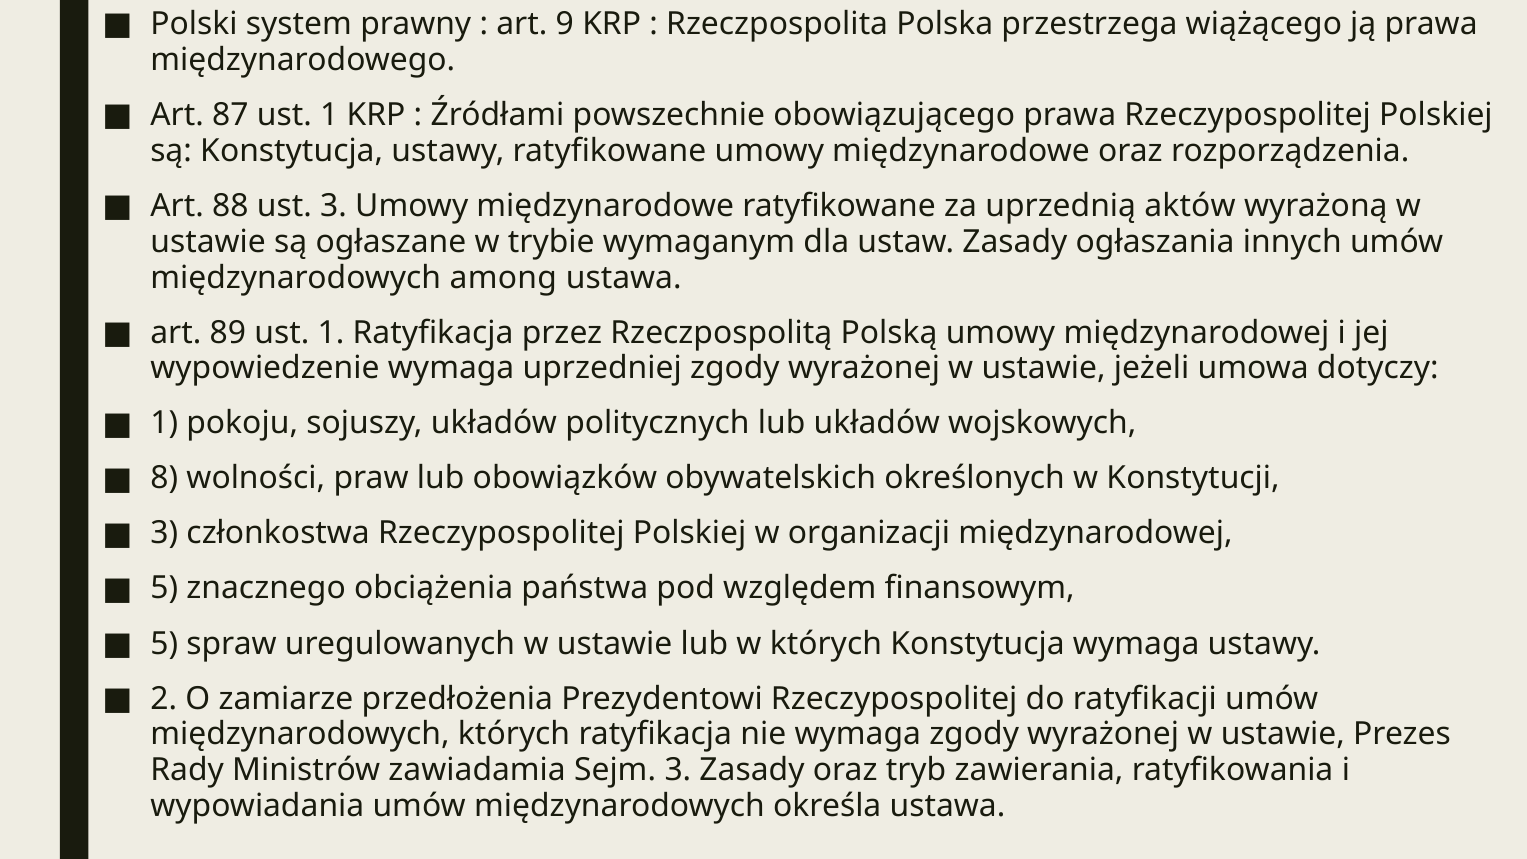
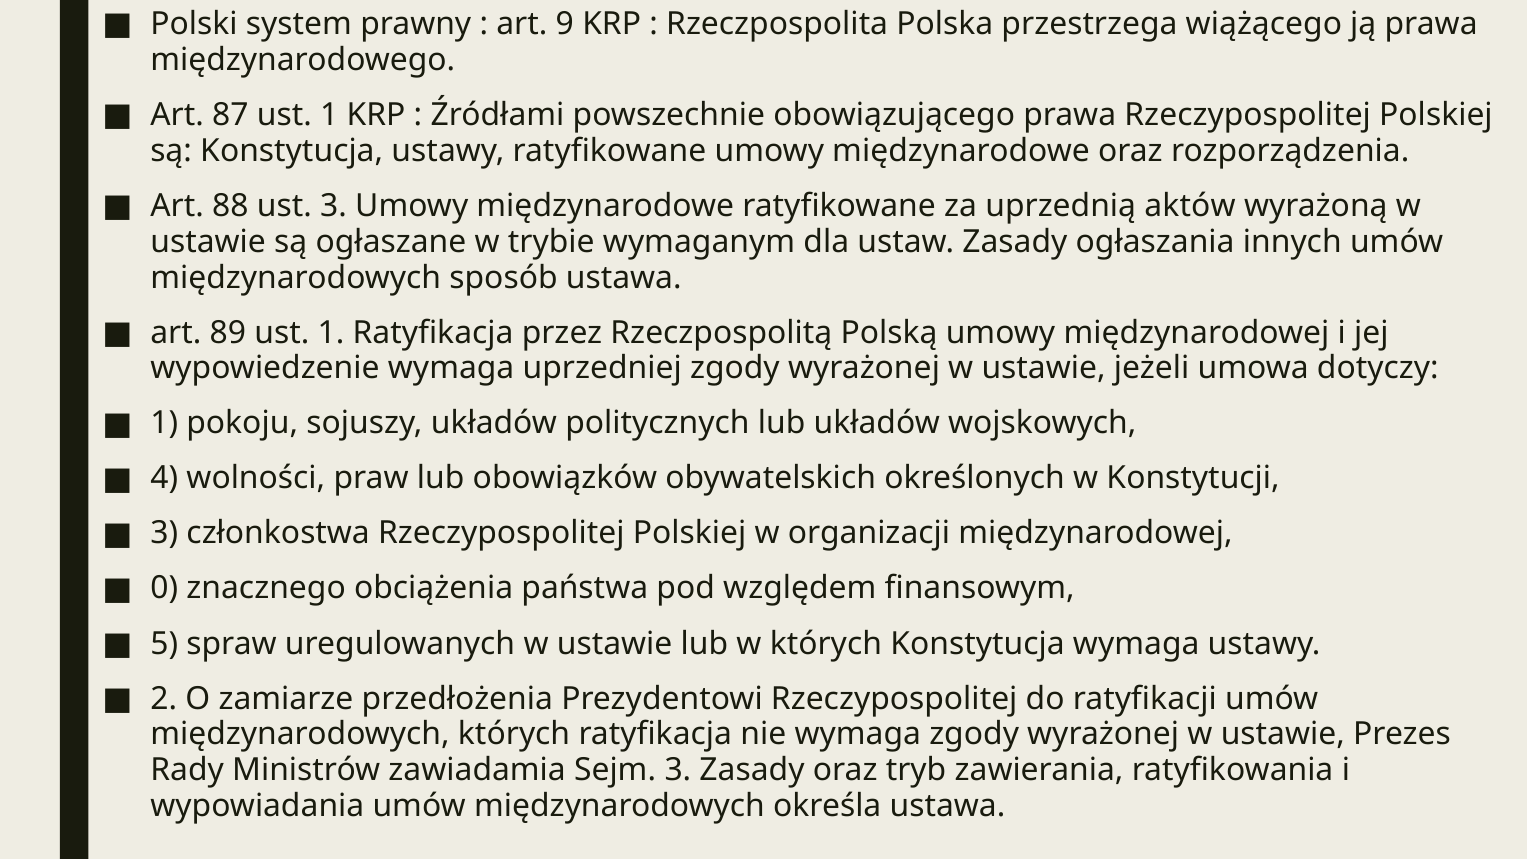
among: among -> sposób (503, 278)
8: 8 -> 4 (164, 478)
5: 5 -> 0 (164, 588)
